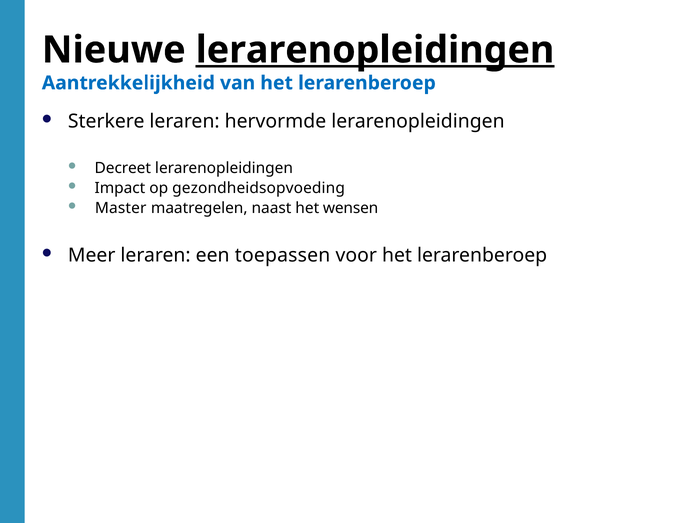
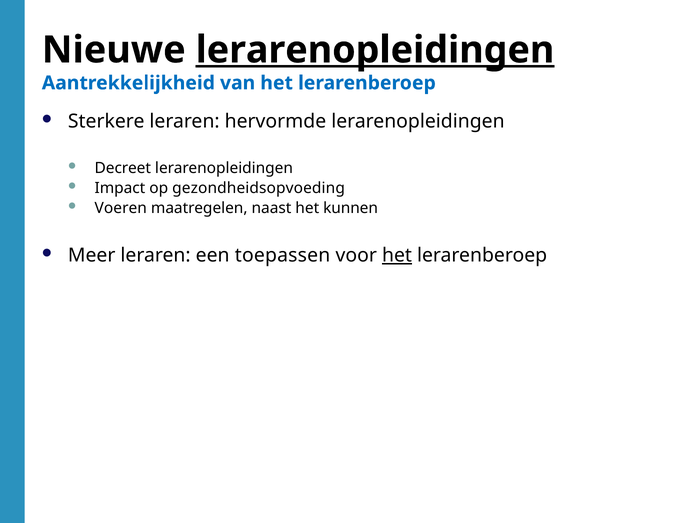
Master: Master -> Voeren (121, 208)
wensen: wensen -> kunnen (351, 208)
het underline: none -> present (397, 255)
